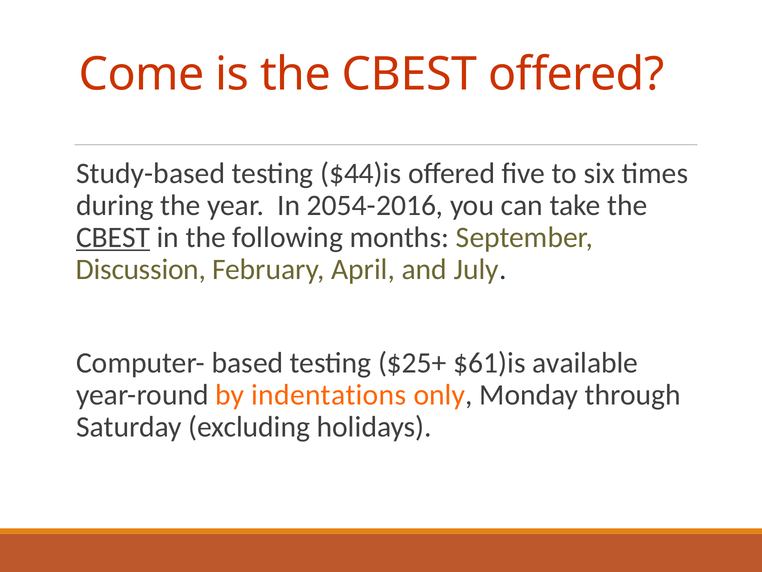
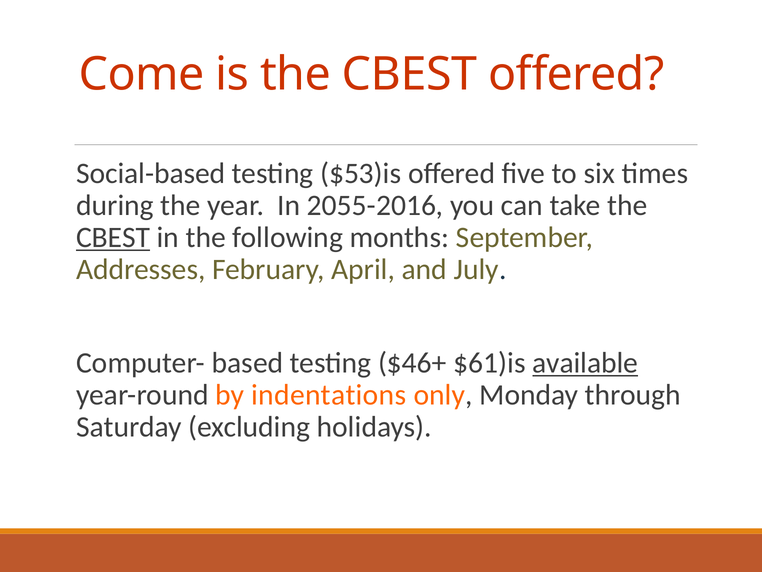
Study-based: Study-based -> Social-based (151, 173)
$44)is: $44)is -> $53)is (361, 173)
2054-2016: 2054-2016 -> 2055-2016 (375, 205)
Discussion: Discussion -> Addresses (141, 269)
$25+: $25+ -> $46+ (412, 363)
available underline: none -> present (585, 363)
